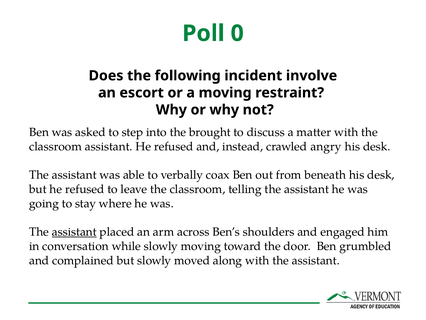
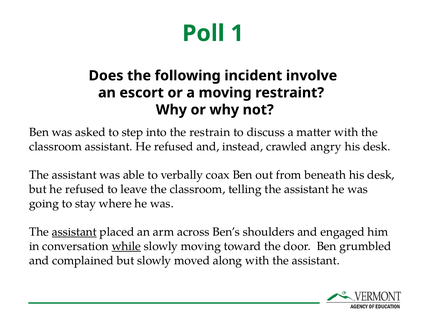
0: 0 -> 1 (237, 33)
brought: brought -> restrain (210, 132)
while underline: none -> present (126, 246)
